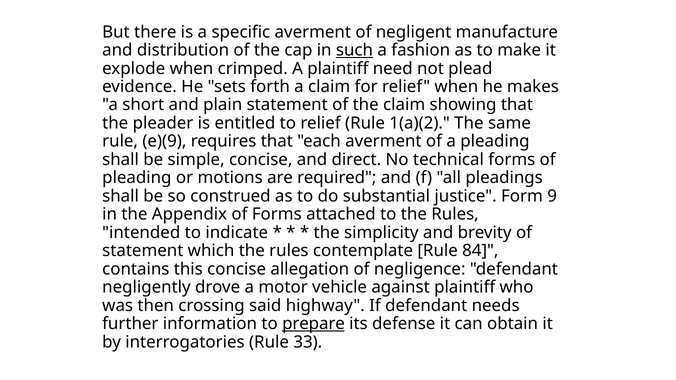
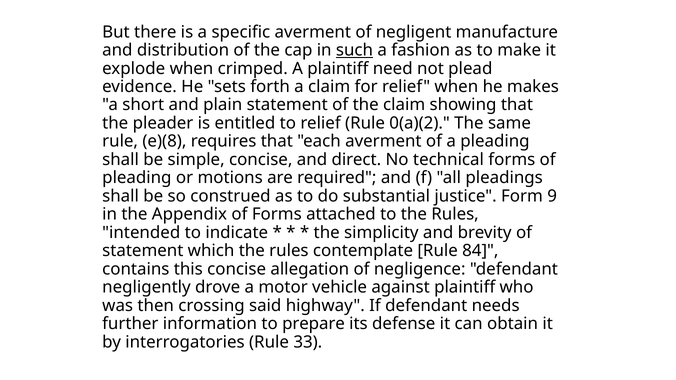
1(a)(2: 1(a)(2 -> 0(a)(2 (420, 123)
e)(9: e)(9 -> e)(8 (164, 141)
prepare underline: present -> none (313, 324)
